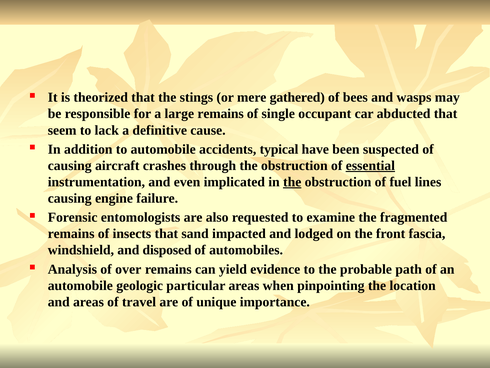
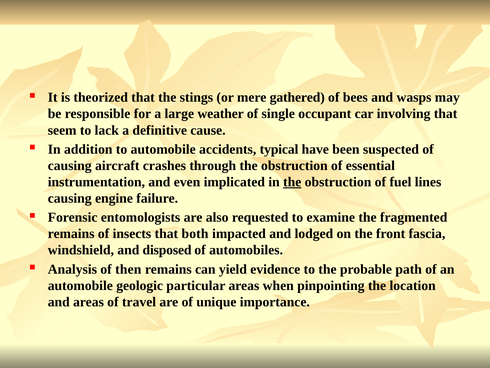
large remains: remains -> weather (221, 114)
abducted: abducted -> involving (404, 114)
essential underline: present -> none (370, 165)
sand: sand -> both (195, 233)
over: over -> then (128, 269)
